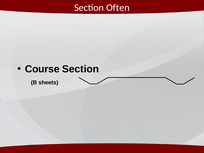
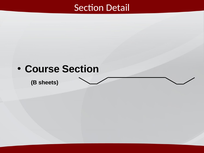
Often: Often -> Detail (118, 8)
